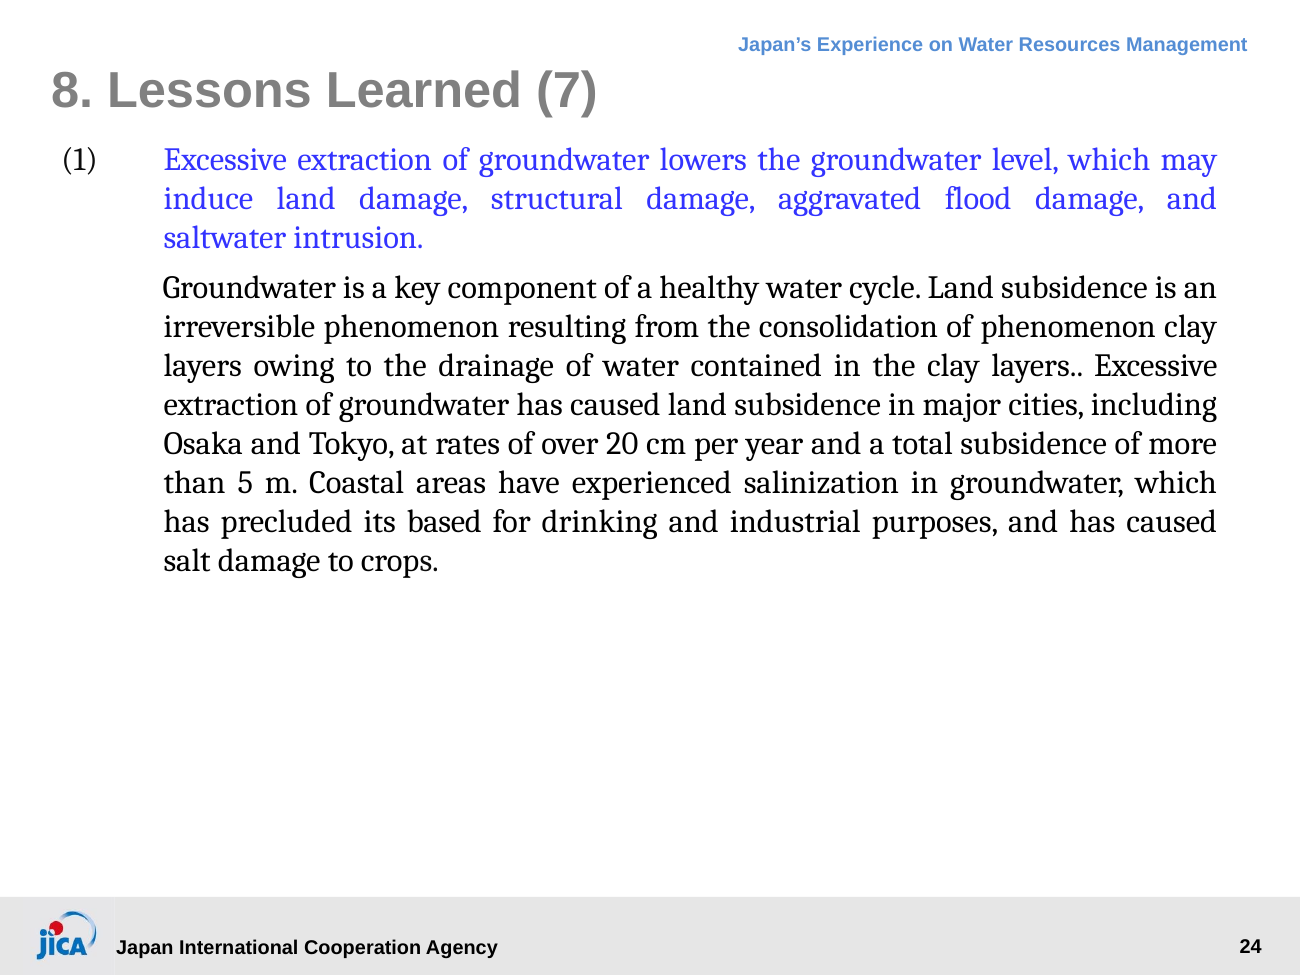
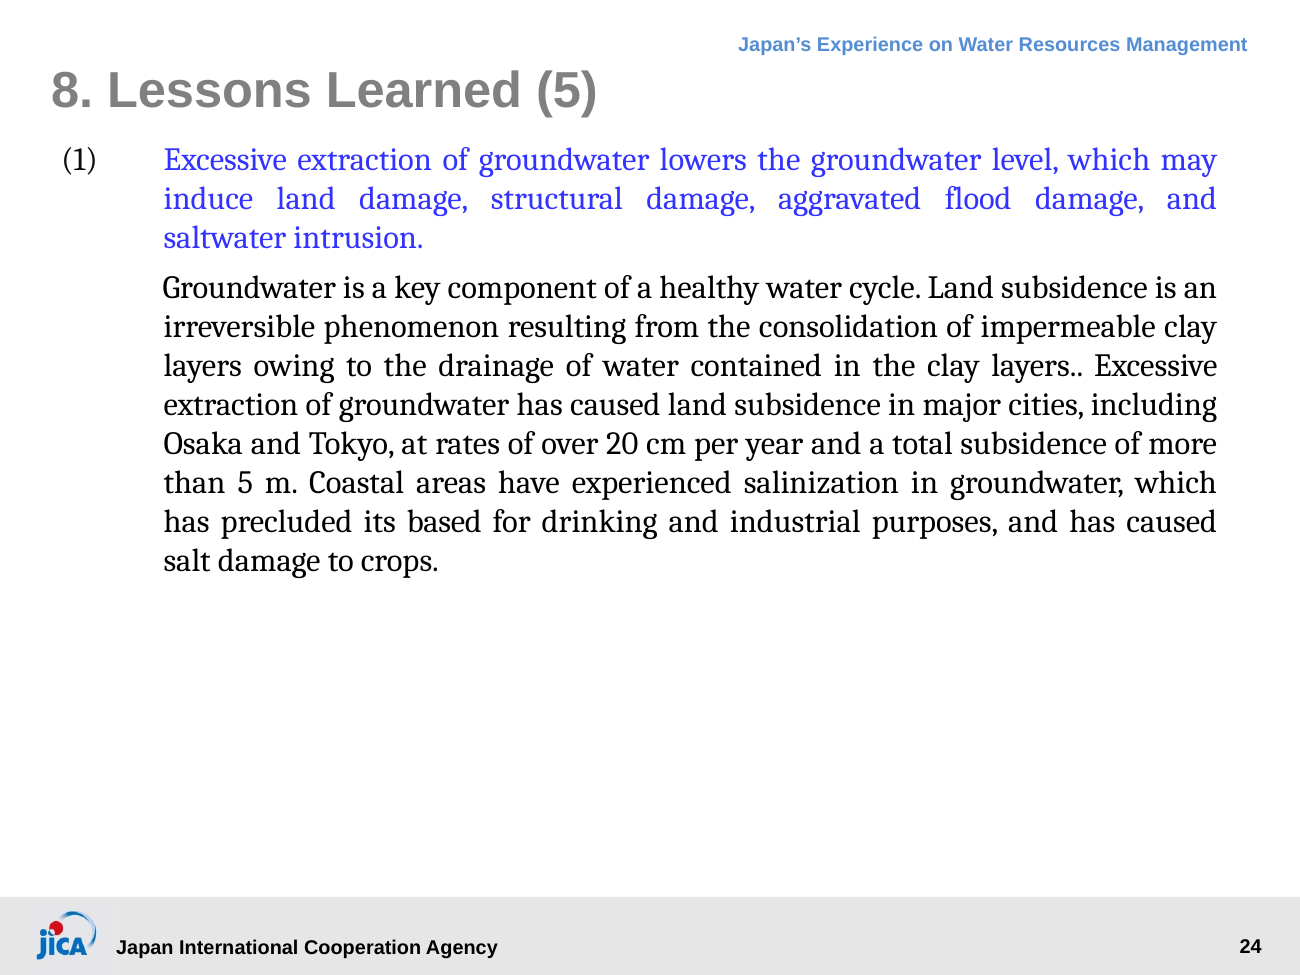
Learned 7: 7 -> 5 (567, 90)
of phenomenon: phenomenon -> impermeable (1068, 327)
